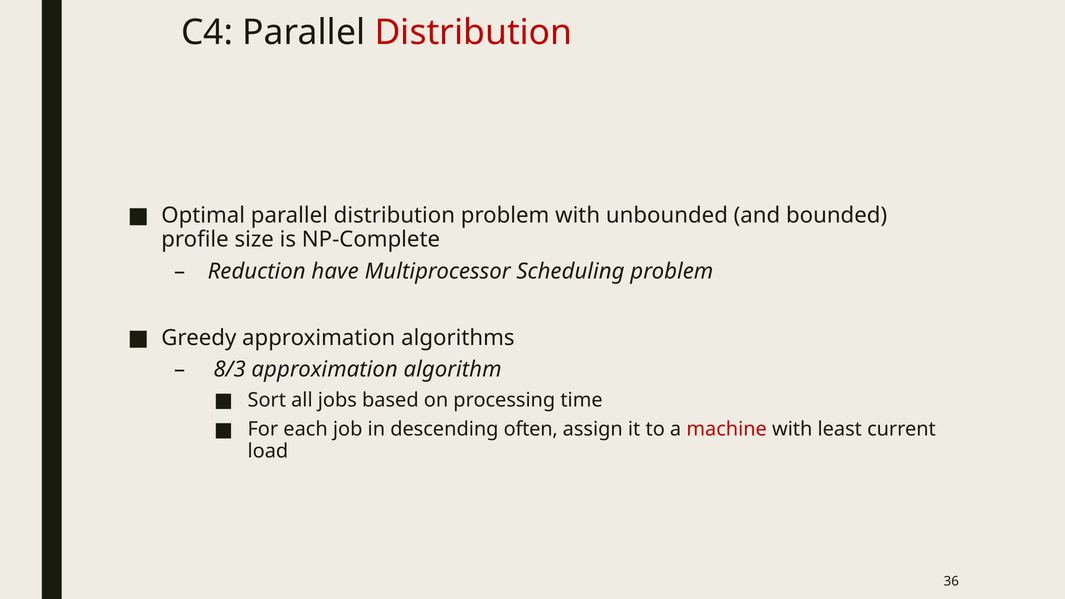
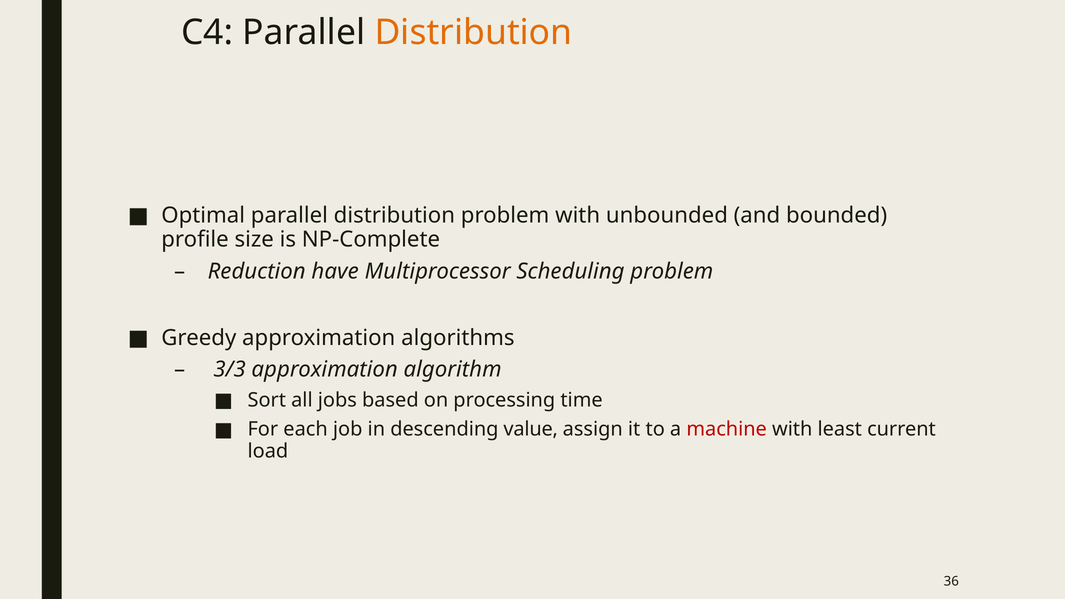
Distribution colour: red -> orange (473, 32)
8/3: 8/3 -> 3/3 (230, 370)
often: often -> value (531, 429)
